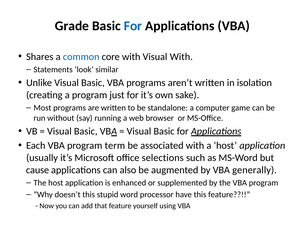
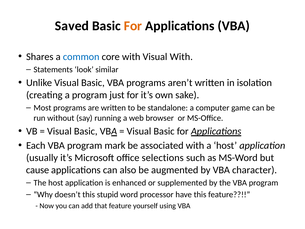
Grade: Grade -> Saved (72, 26)
For colour: blue -> orange (133, 26)
term: term -> mark (115, 145)
generally: generally -> character (255, 170)
